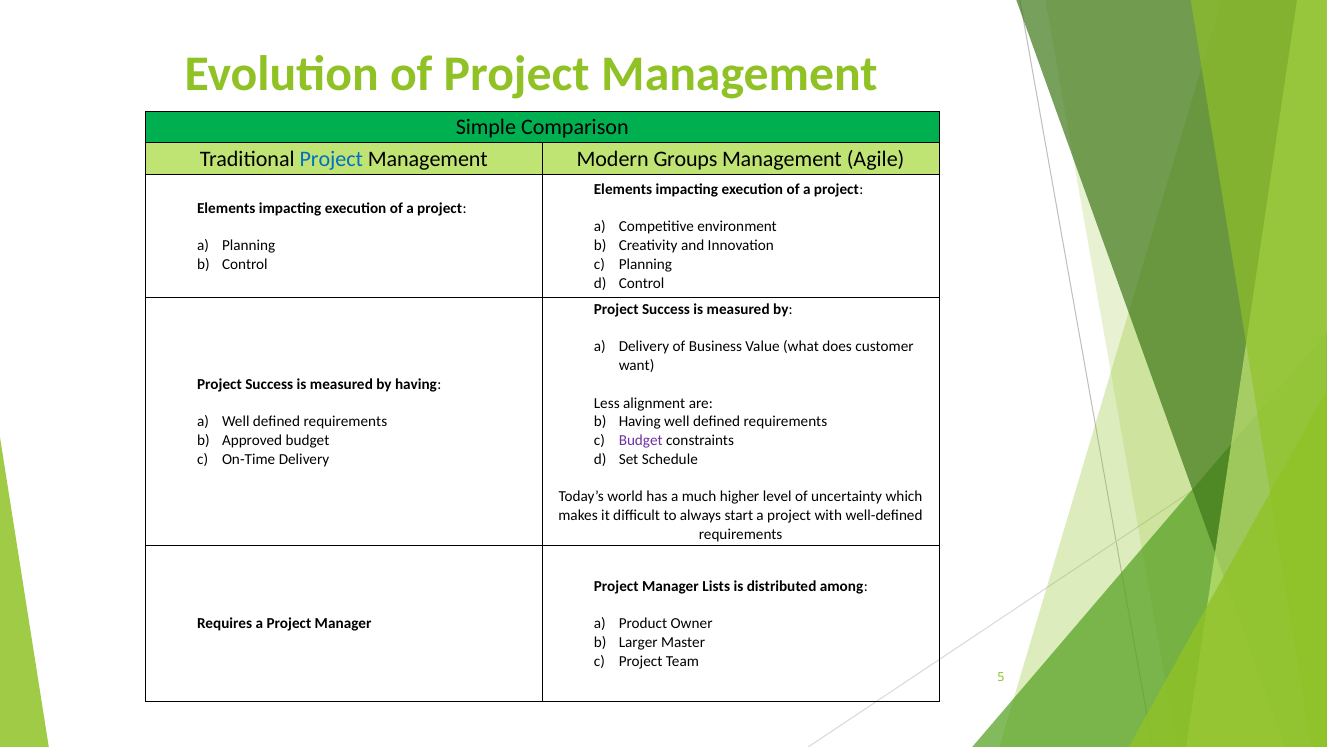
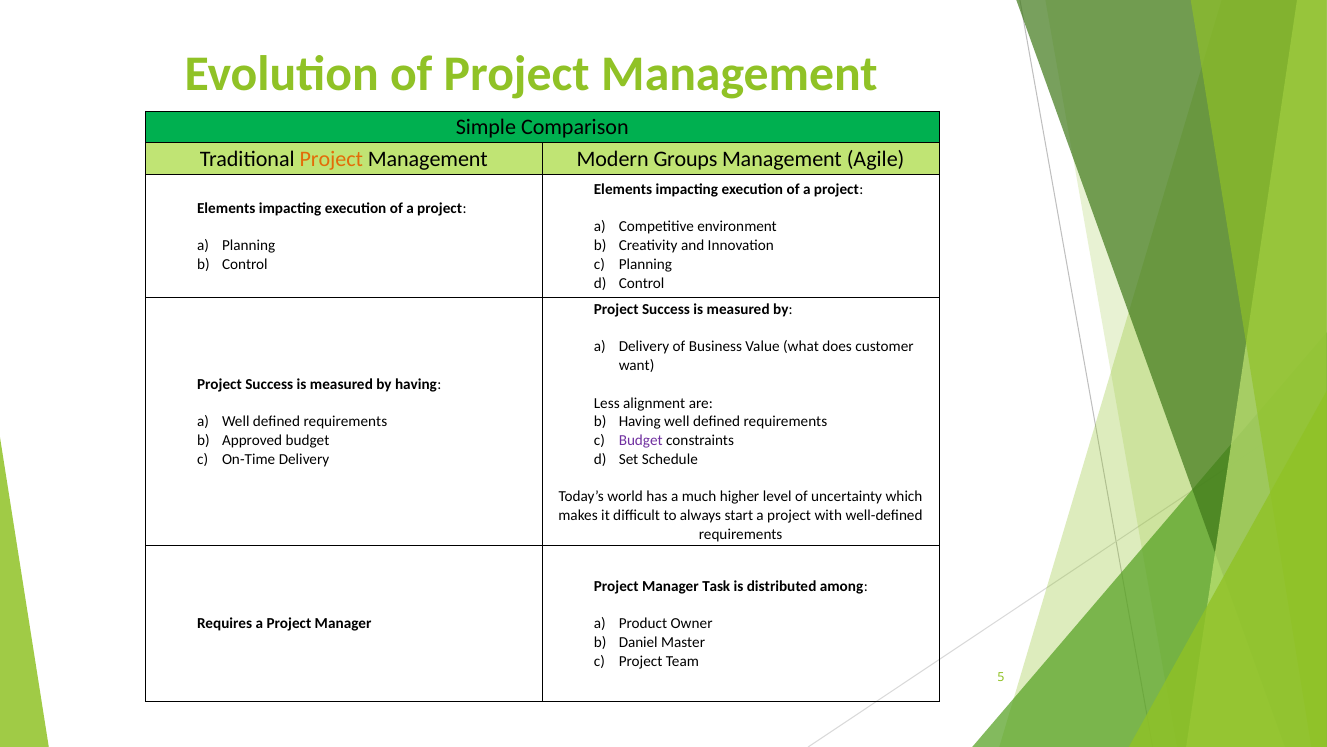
Project colour: blue -> orange (331, 159)
Lists: Lists -> Task (716, 586)
Larger: Larger -> Daniel (638, 642)
